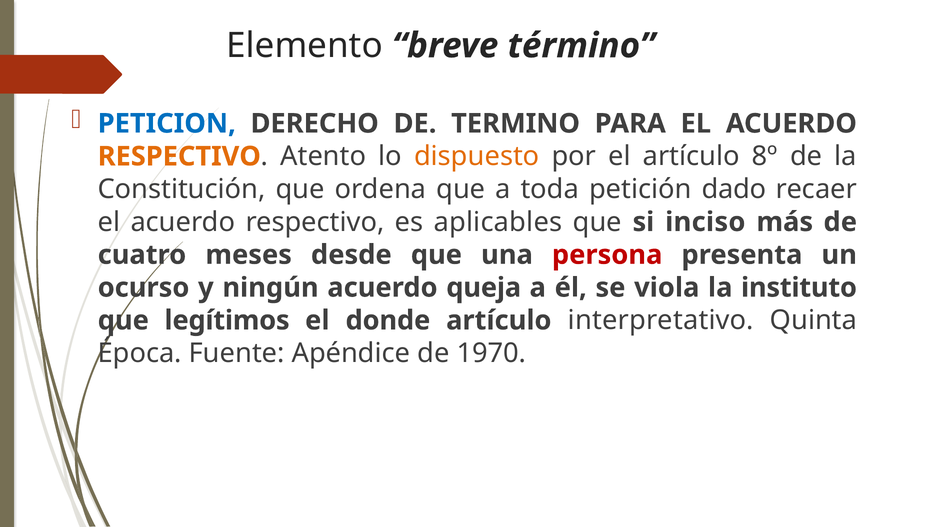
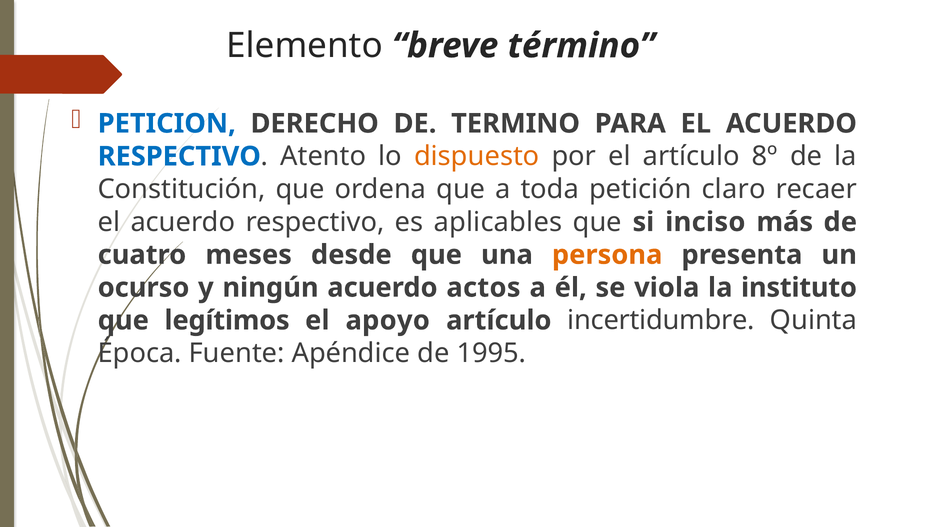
RESPECTIVO colour: orange -> blue (179, 156)
dado: dado -> claro (734, 189)
persona colour: red -> orange (607, 255)
queja: queja -> actos (483, 287)
donde: donde -> apoyo (388, 320)
interpretativo: interpretativo -> incertidumbre (661, 320)
1970: 1970 -> 1995 (491, 353)
